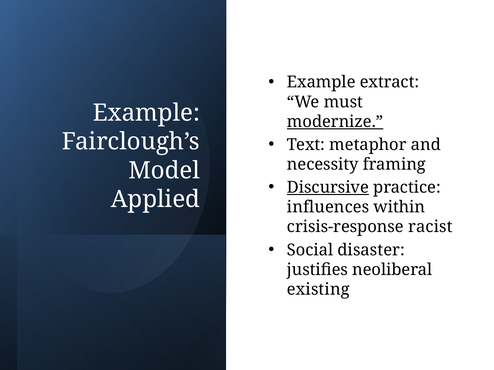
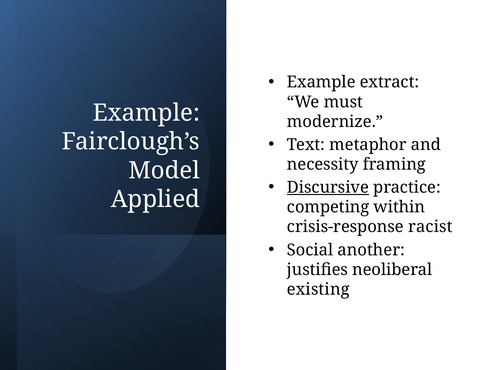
modernize underline: present -> none (335, 122)
influences: influences -> competing (328, 207)
disaster: disaster -> another (371, 250)
